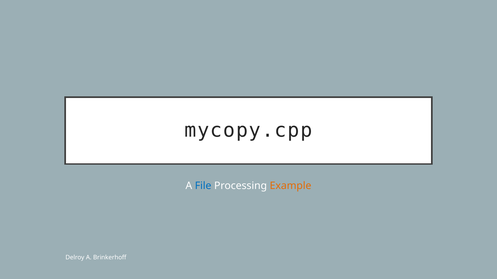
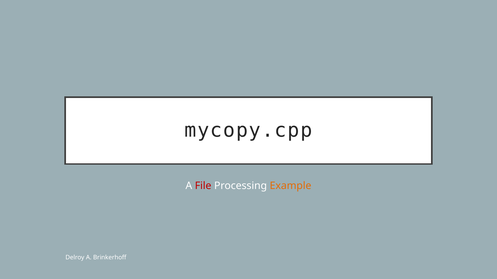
File colour: blue -> red (203, 186)
